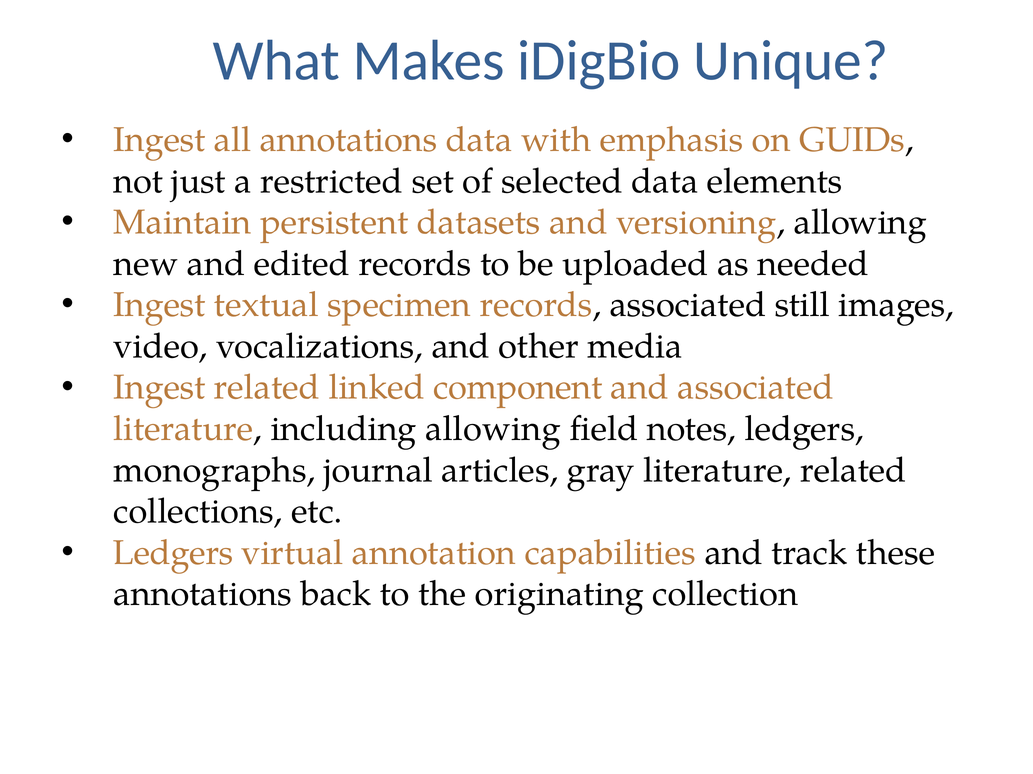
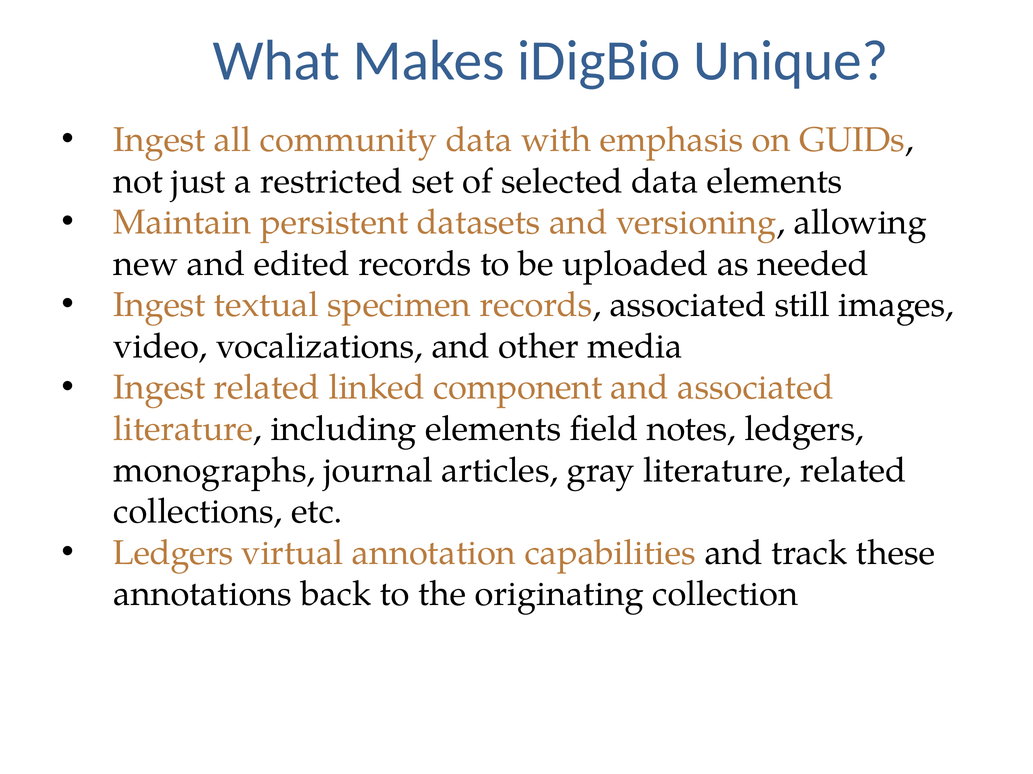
all annotations: annotations -> community (348, 140)
including allowing: allowing -> elements (493, 429)
